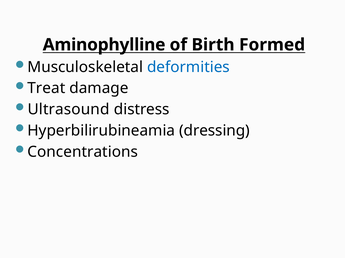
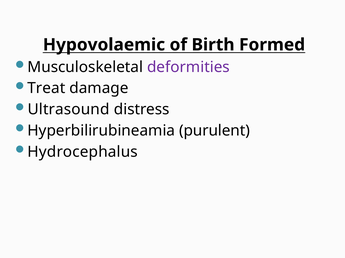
Aminophylline: Aminophylline -> Hypovolaemic (104, 45)
deformities colour: blue -> purple (188, 67)
dressing: dressing -> purulent (214, 131)
Concentrations: Concentrations -> Hydrocephalus (83, 152)
